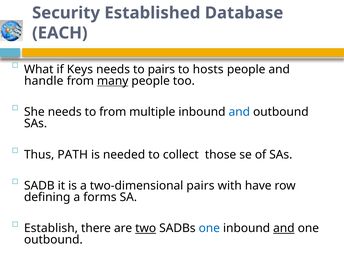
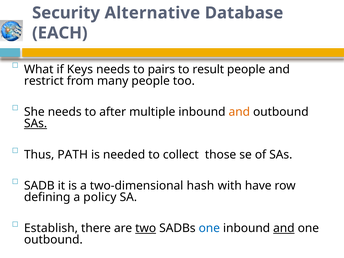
Established: Established -> Alternative (152, 13)
hosts: hosts -> result (208, 69)
handle: handle -> restrict (44, 81)
many underline: present -> none (113, 81)
to from: from -> after (113, 112)
and colour: blue -> orange (239, 112)
SAs underline: none -> present (36, 123)
two-dimensional pairs: pairs -> hash (200, 186)
forms: forms -> policy (100, 197)
